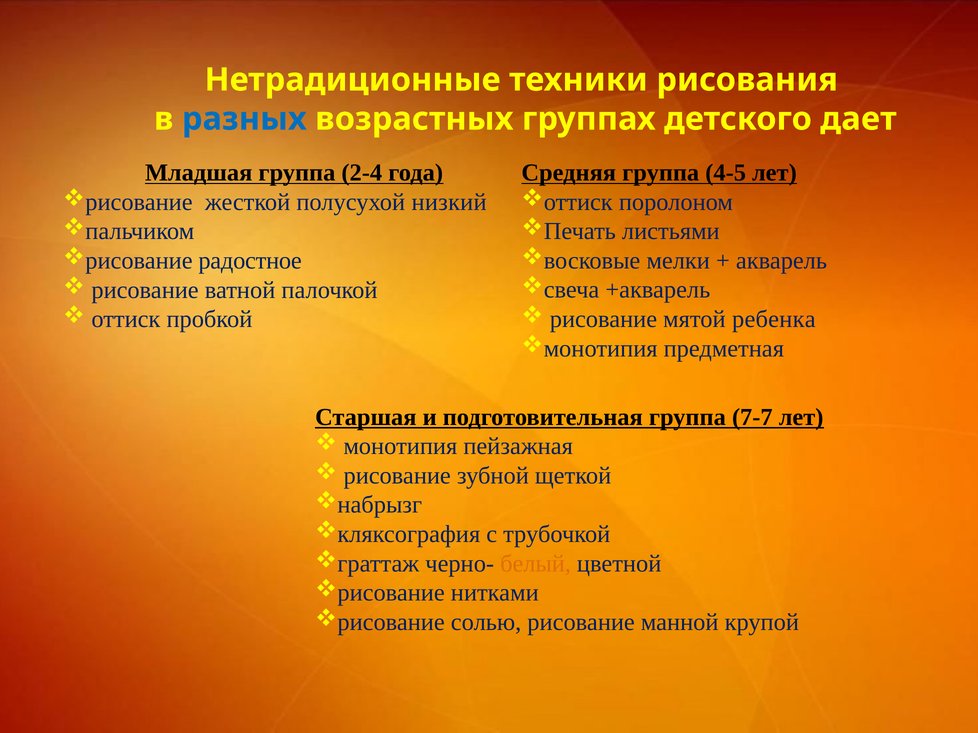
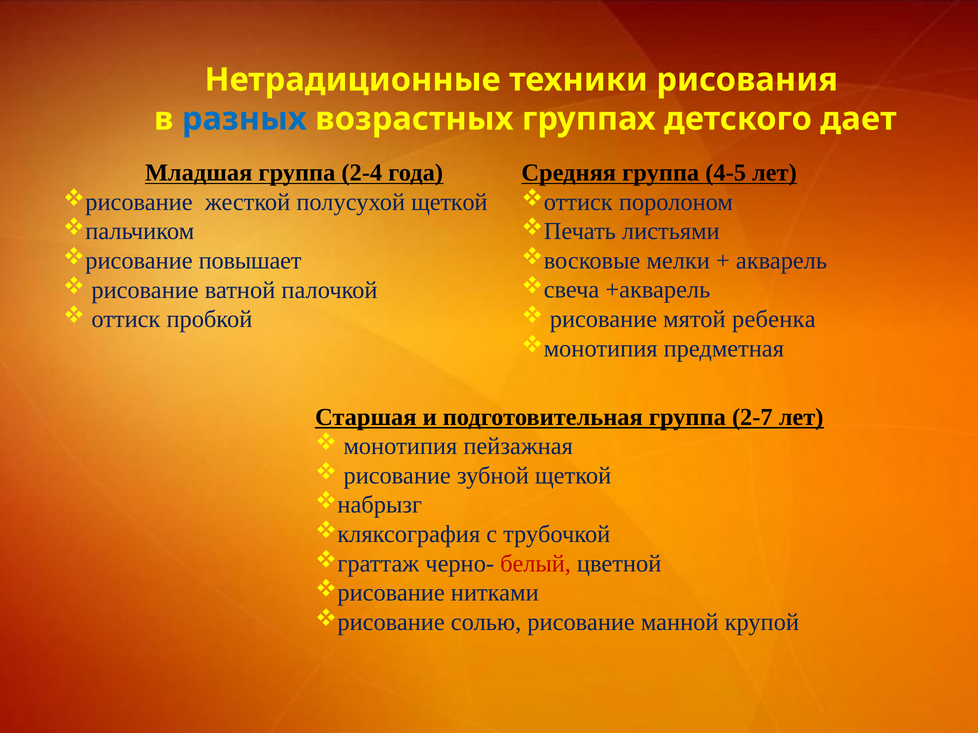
полусухой низкий: низкий -> щеткой (449, 202)
радостное: радостное -> повышает (250, 261)
7-7: 7-7 -> 2-7 (752, 417)
белый colour: orange -> red (536, 564)
